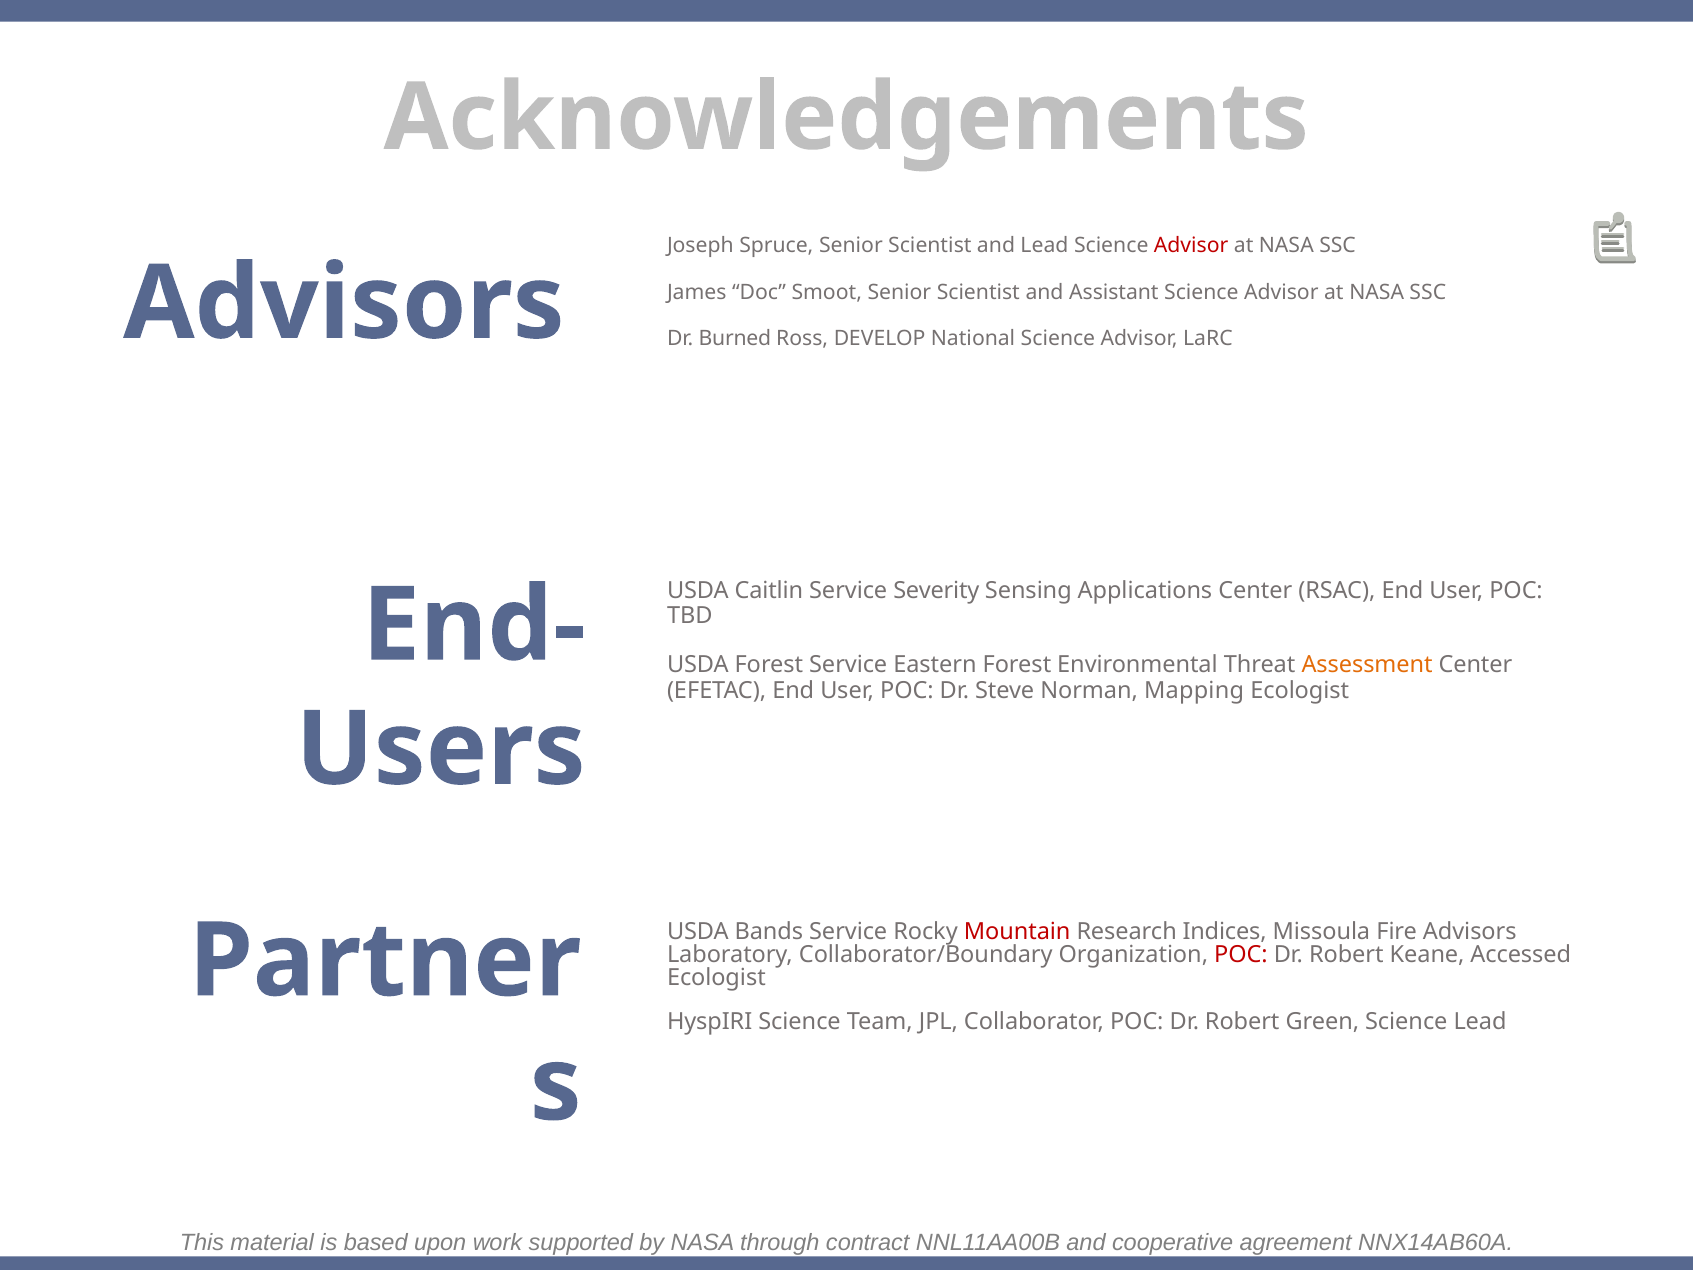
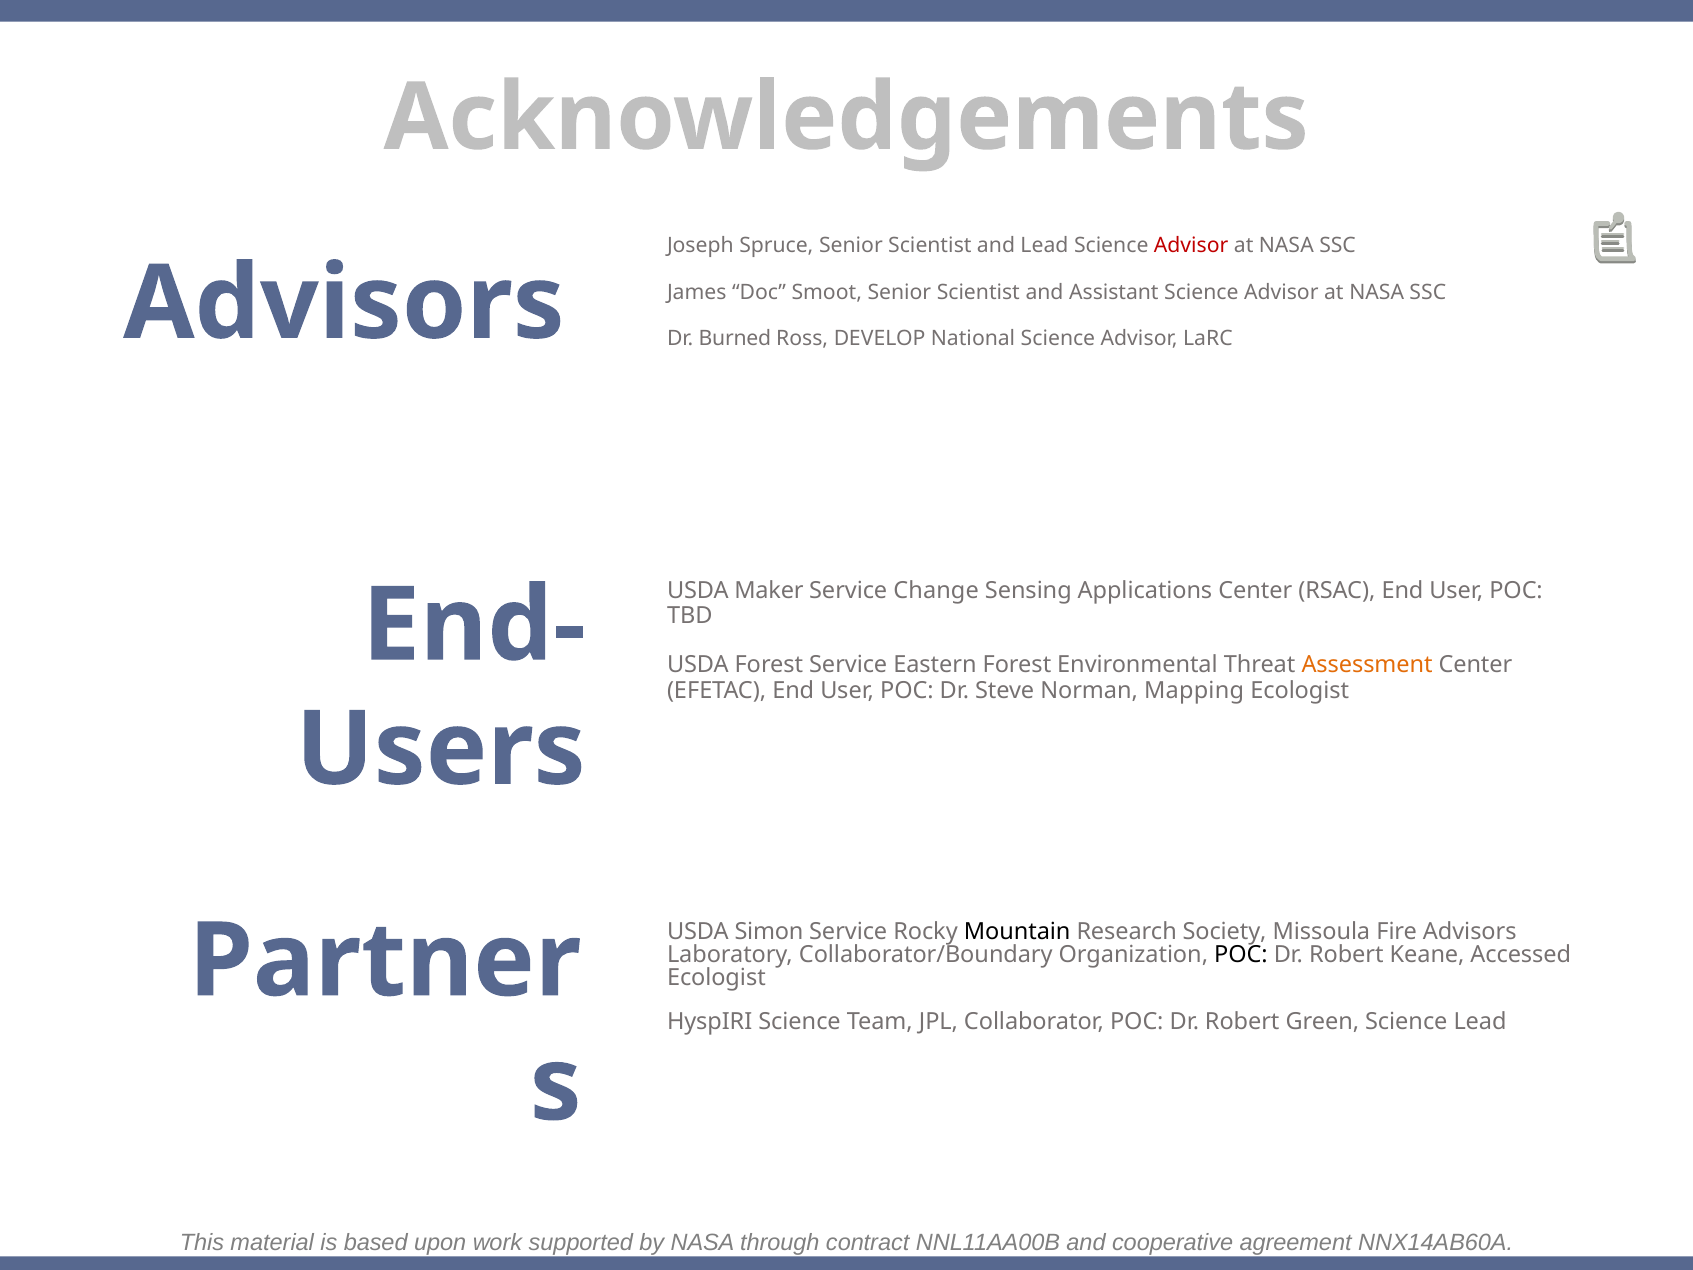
Caitlin: Caitlin -> Maker (769, 590)
Severity: Severity -> Change (936, 590)
Bands: Bands -> Simon (769, 932)
Mountain colour: red -> black (1017, 932)
Indices: Indices -> Society (1225, 932)
POC colour: red -> black (1241, 955)
